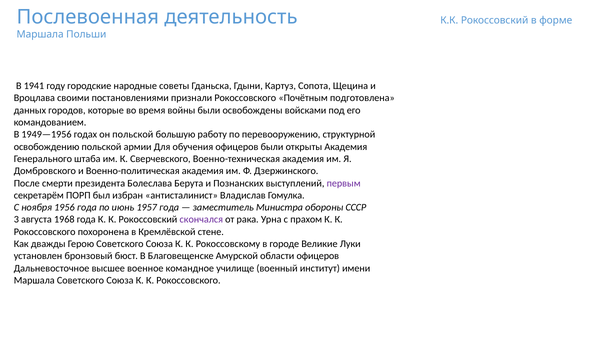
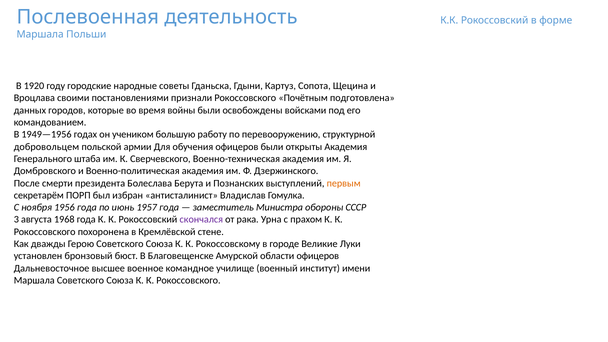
1941: 1941 -> 1920 (34, 86)
он польской: польской -> учеником (133, 135)
освобождению: освобождению -> добровольцем (46, 147)
первым colour: purple -> orange (344, 183)
